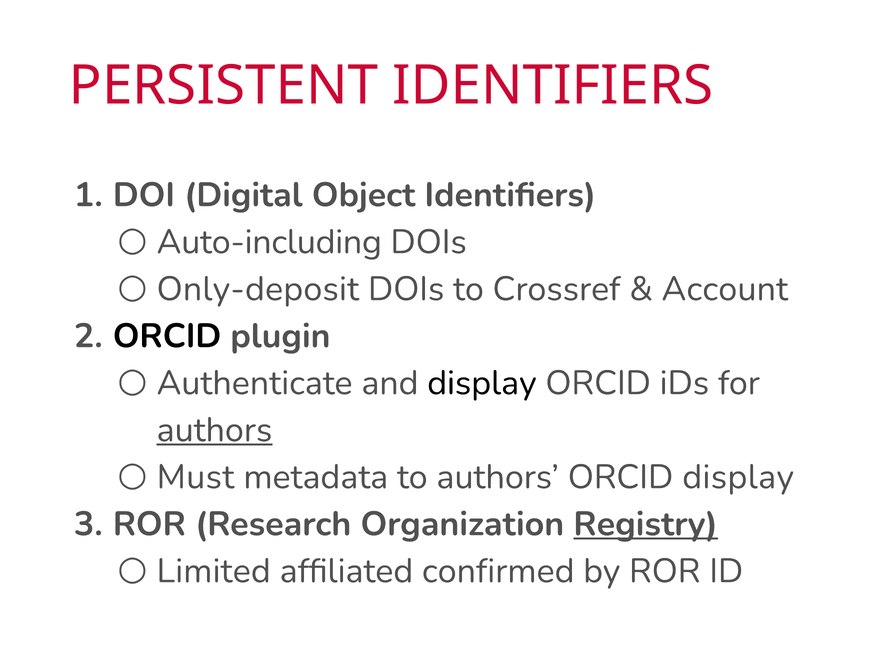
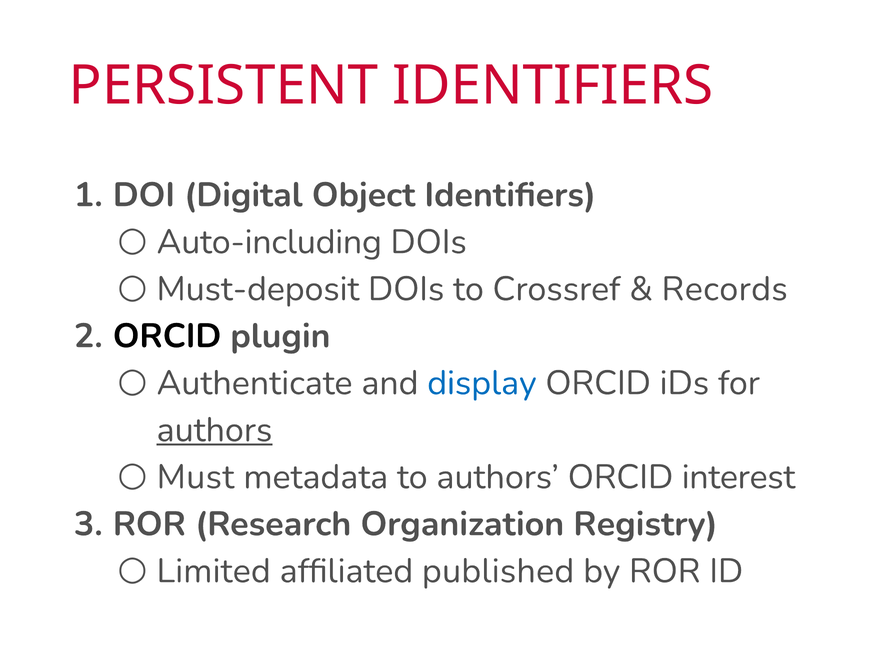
Only-deposit: Only-deposit -> Must-deposit (258, 289)
Account: Account -> Records (725, 289)
display colour: black -> blue (482, 383)
ORCID display: display -> interest (739, 477)
Registry underline: present -> none (646, 524)
confirmed: confirmed -> published (498, 571)
